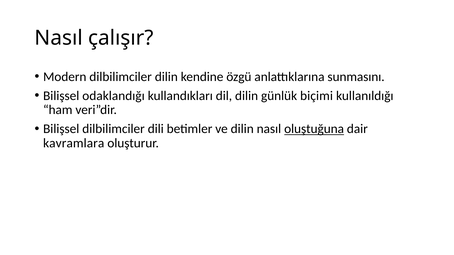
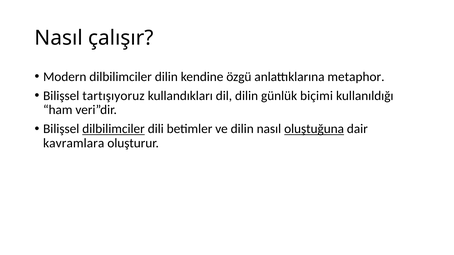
sunmasını: sunmasını -> metaphor (356, 77)
odaklandığı: odaklandığı -> tartışıyoruz (113, 96)
dilbilimciler underline: none -> present (114, 129)
